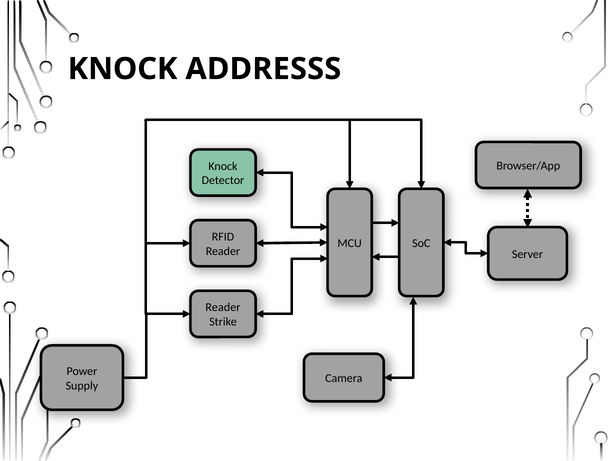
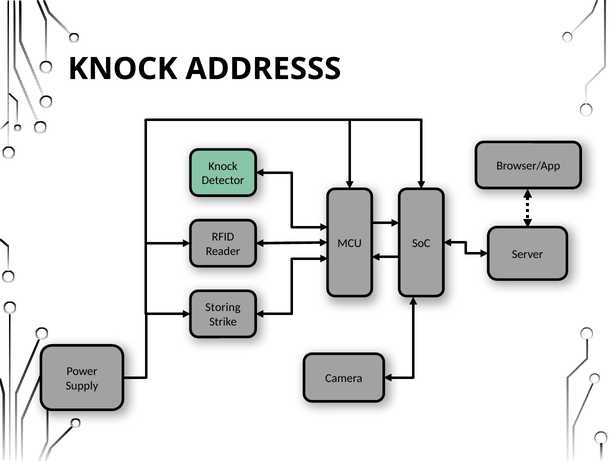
Reader: Reader -> Storing (223, 308)
